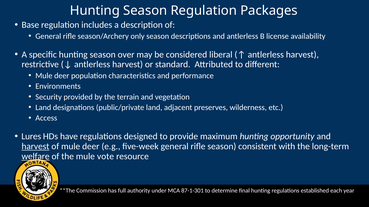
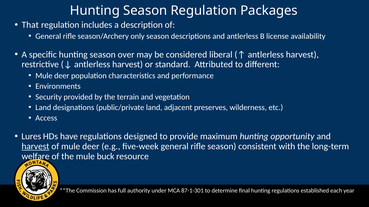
Base: Base -> That (30, 25)
welfare underline: present -> none (36, 157)
vote: vote -> buck (106, 157)
